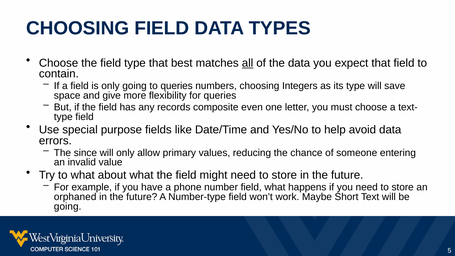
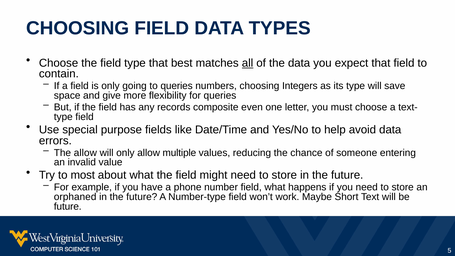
The since: since -> allow (85, 153)
primary: primary -> multiple (179, 153)
to what: what -> most (83, 175)
going: going -> future (68, 206)
